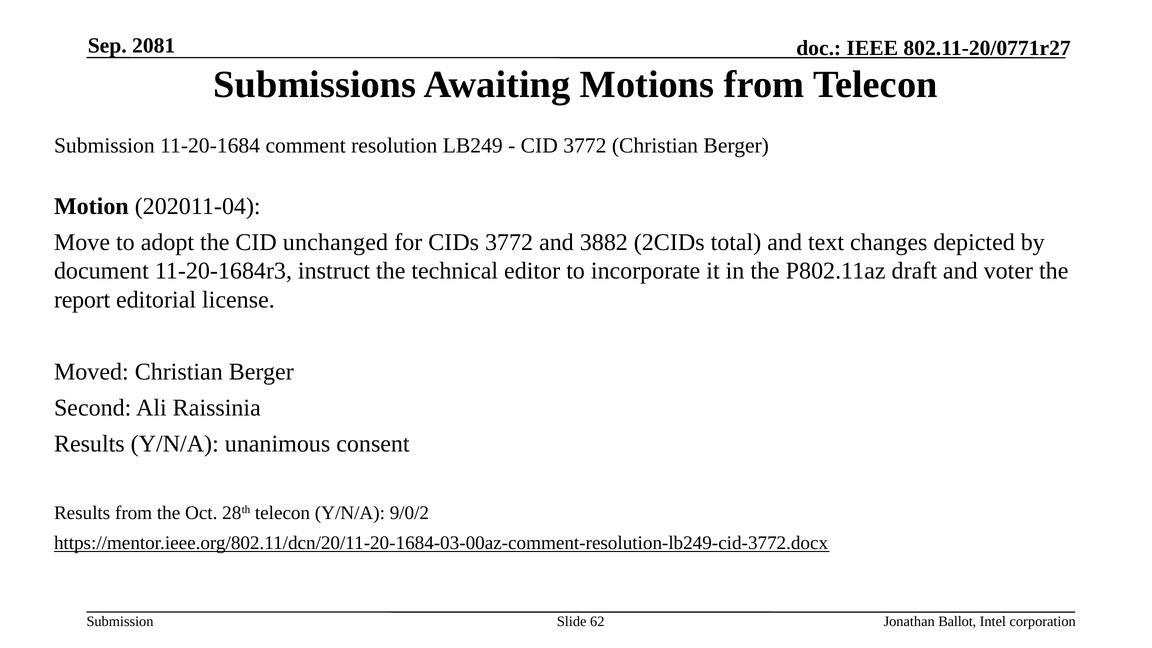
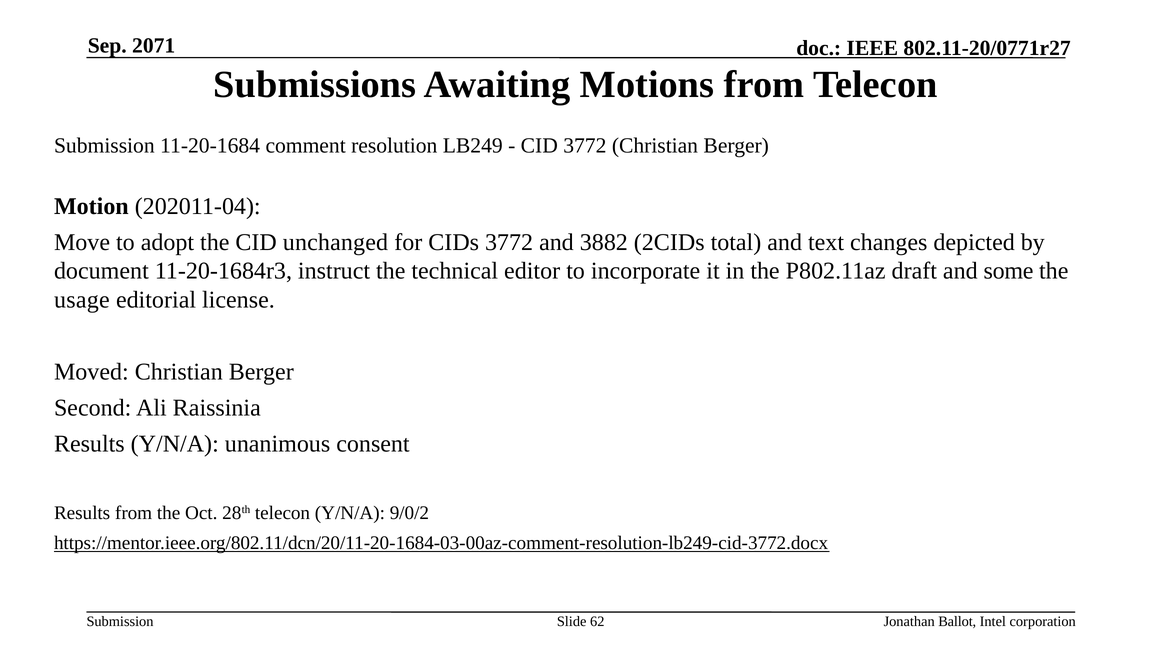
2081: 2081 -> 2071 (154, 46)
voter: voter -> some (1009, 271)
report: report -> usage (82, 300)
